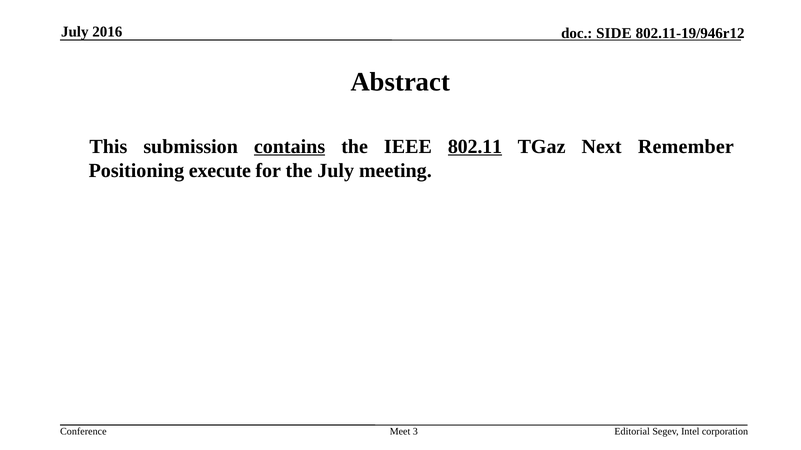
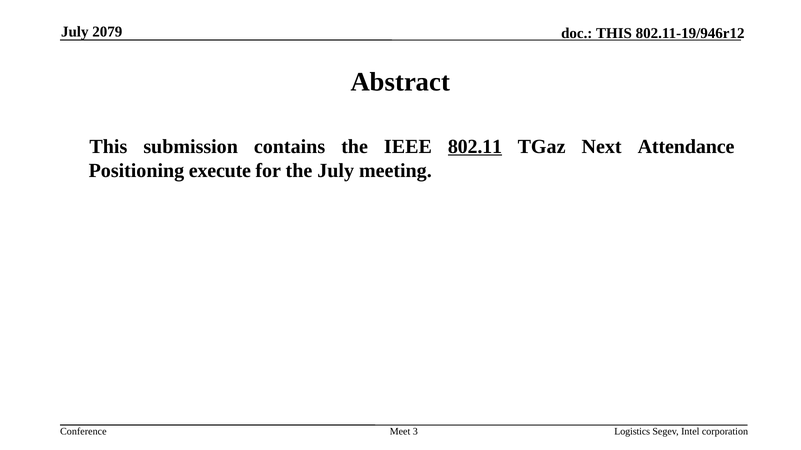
2016: 2016 -> 2079 (107, 32)
SIDE: SIDE -> THIS (614, 33)
contains underline: present -> none (290, 147)
Remember: Remember -> Attendance (686, 147)
Editorial: Editorial -> Logistics (632, 432)
